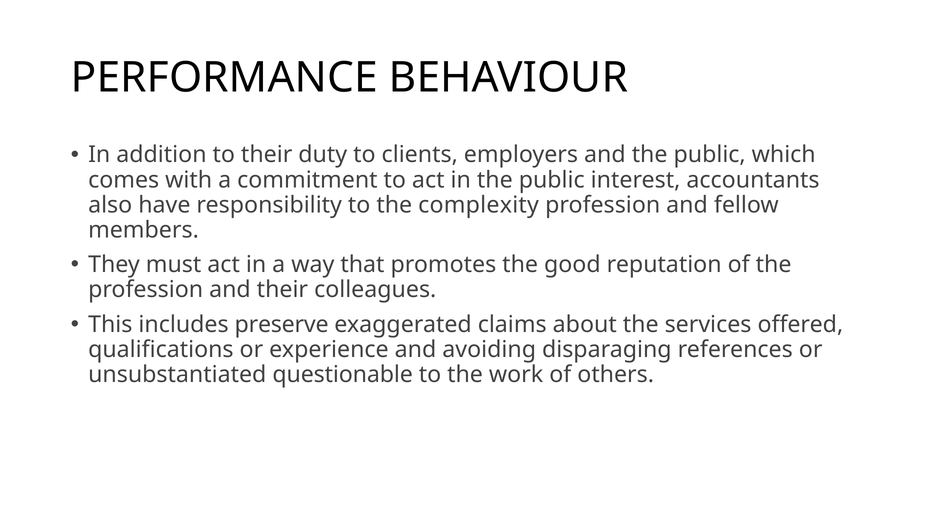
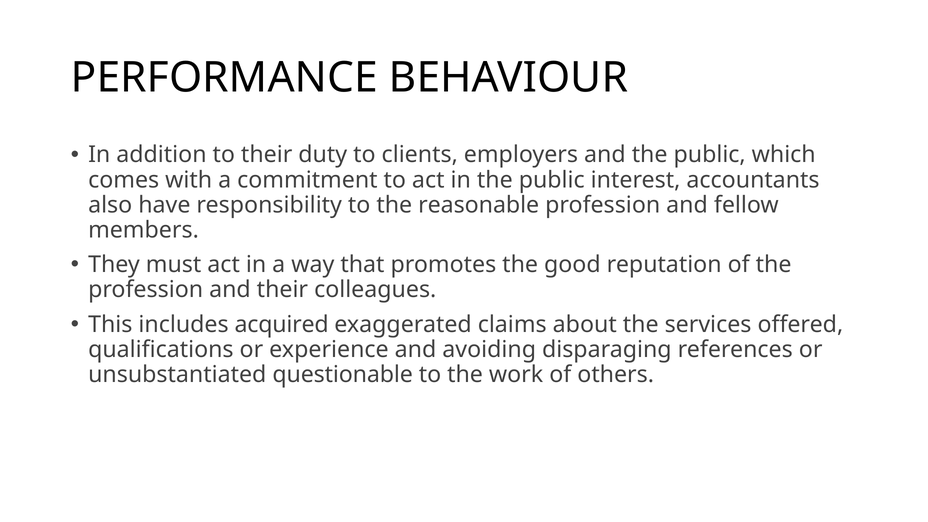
complexity: complexity -> reasonable (479, 205)
preserve: preserve -> acquired (282, 324)
